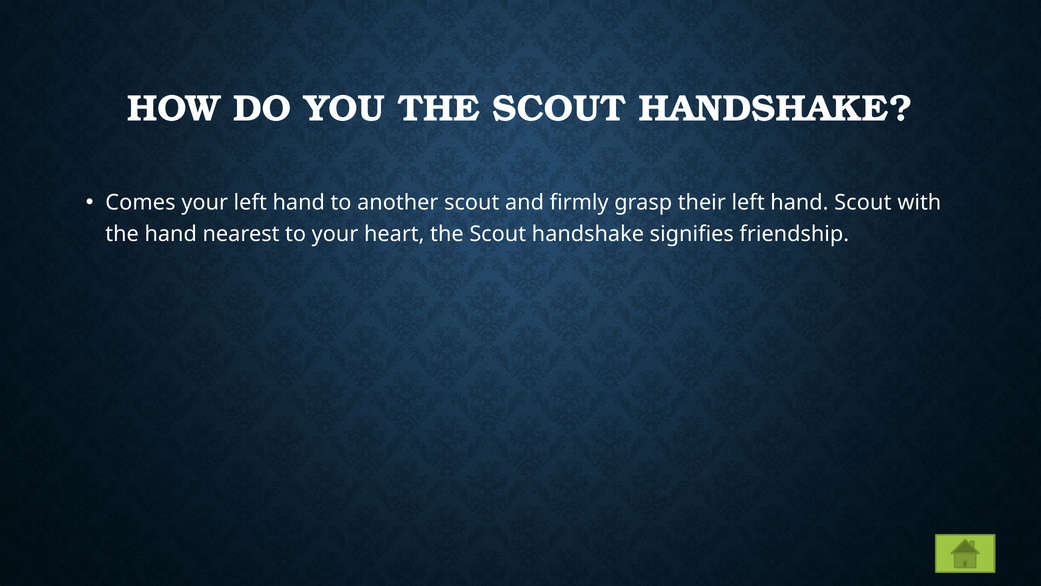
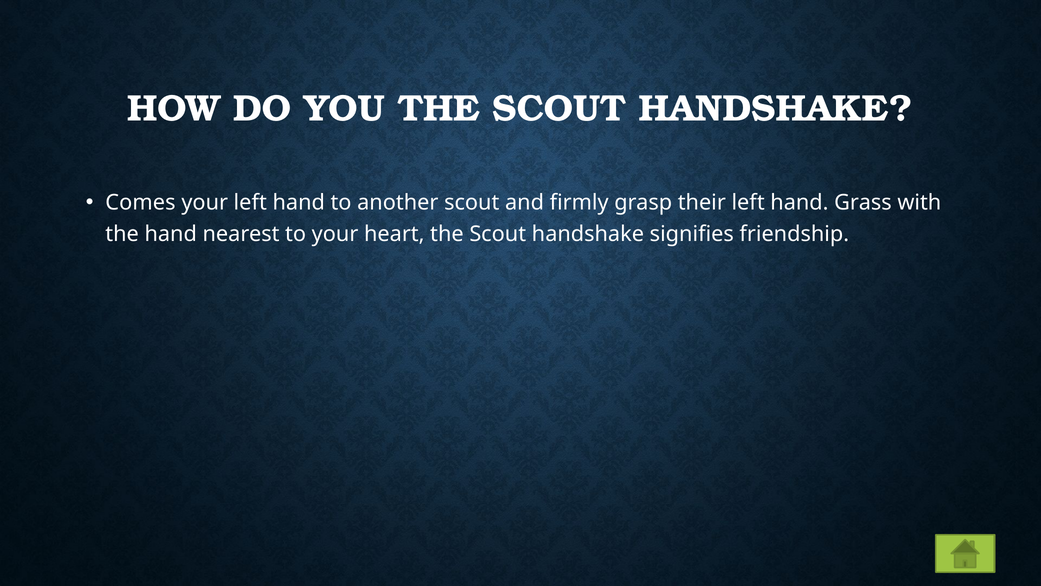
hand Scout: Scout -> Grass (863, 203)
